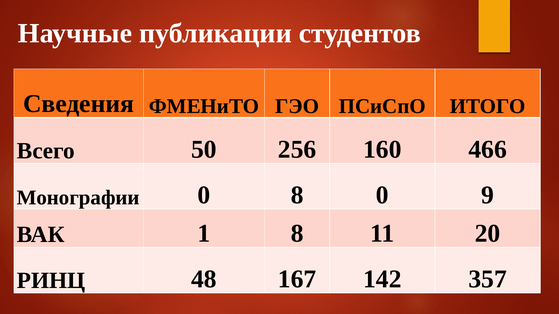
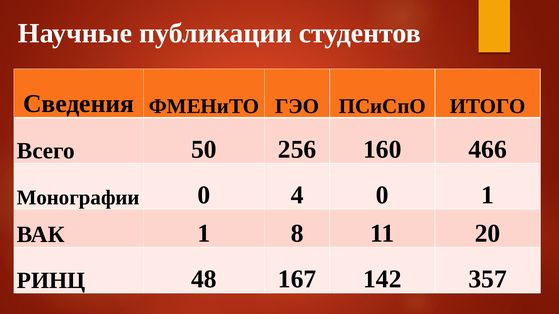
0 8: 8 -> 4 (297, 195)
0 9: 9 -> 1 (488, 195)
